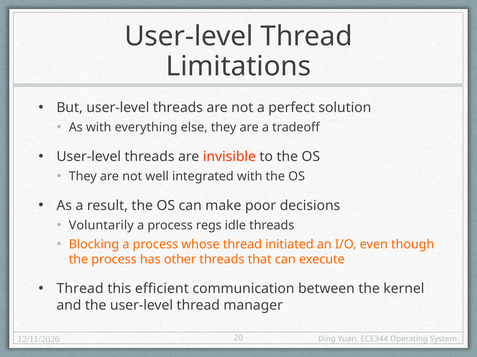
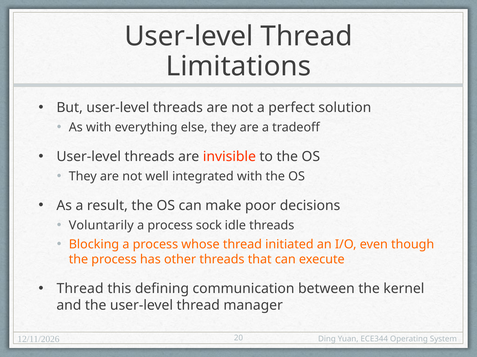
regs: regs -> sock (209, 226)
efficient: efficient -> defining (162, 289)
